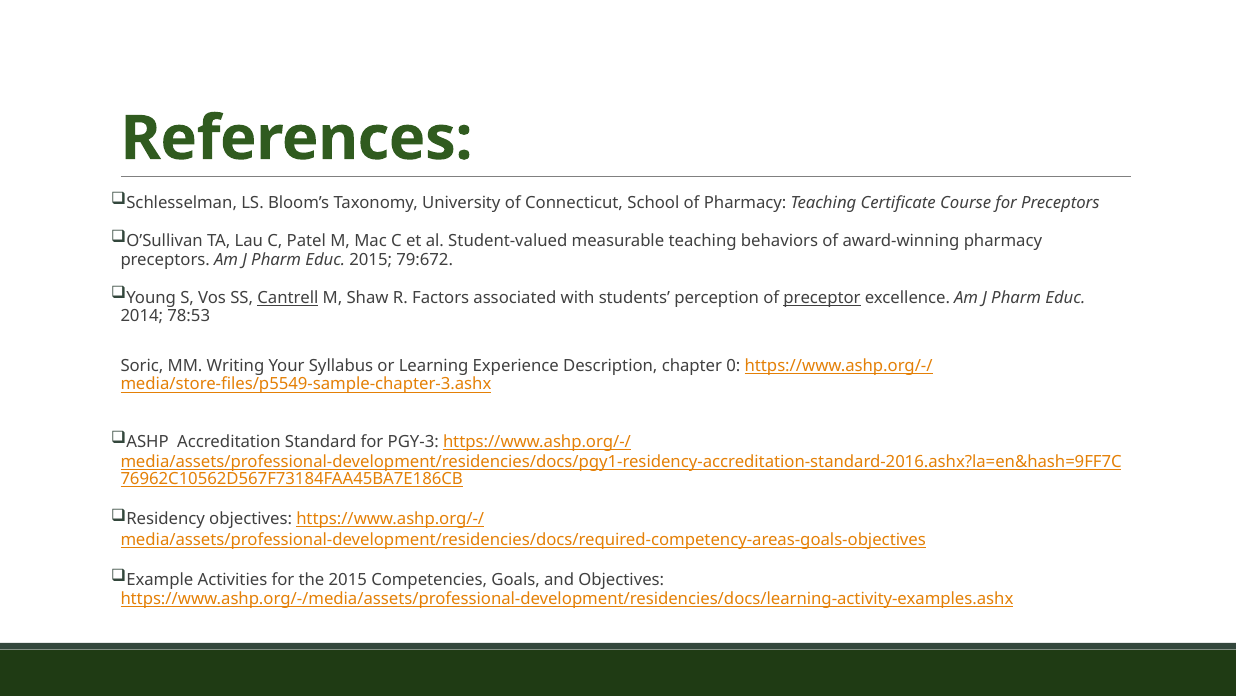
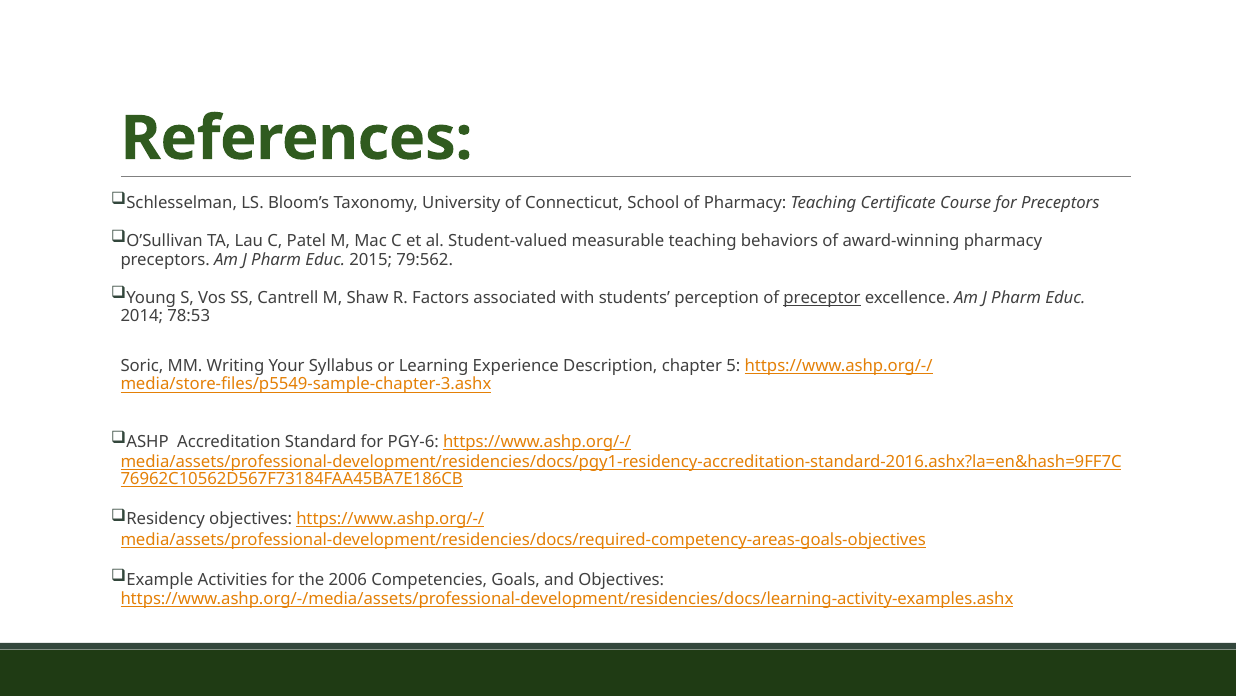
79:672: 79:672 -> 79:562 (425, 259)
Cantrell underline: present -> none (288, 297)
0: 0 -> 5 (733, 366)
PGY-3: PGY-3 -> PGY-6 (413, 441)
the 2015: 2015 -> 2006 (348, 580)
